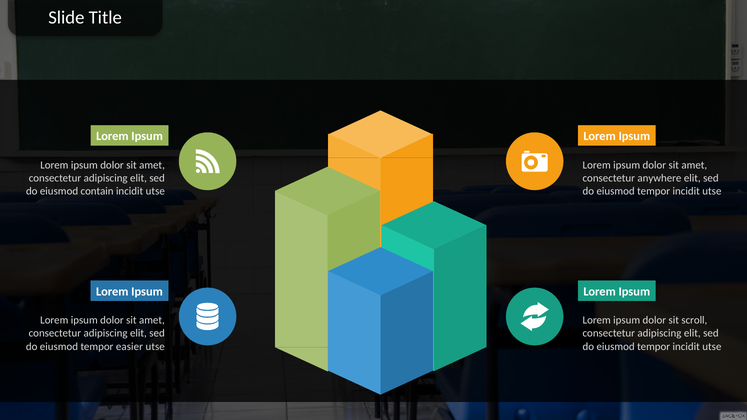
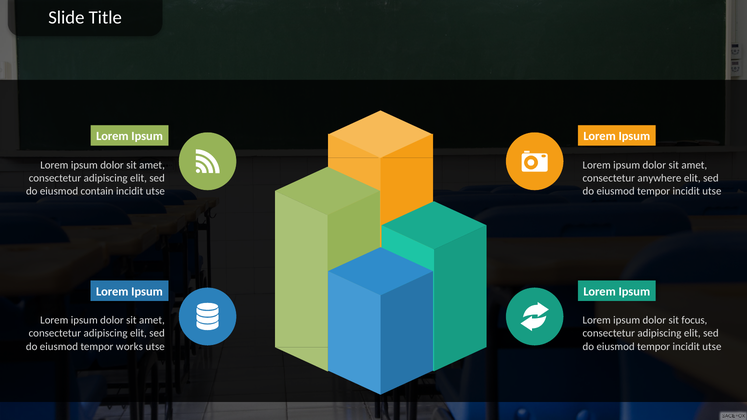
scroll: scroll -> focus (694, 320)
easier: easier -> works (129, 347)
